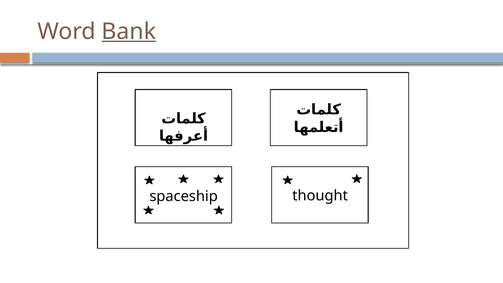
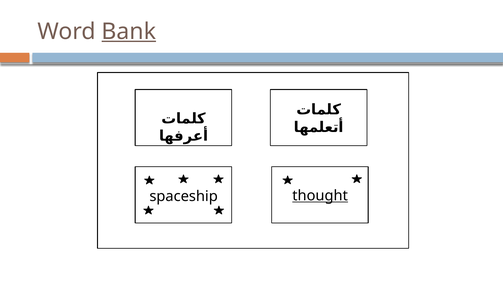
thought underline: none -> present (320, 196)
